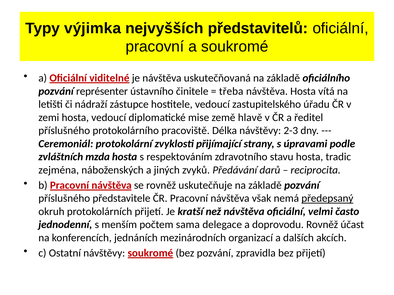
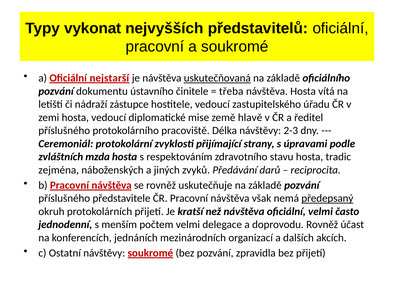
výjimka: výjimka -> vykonat (93, 28)
viditelné: viditelné -> nejstarší (109, 78)
uskutečňovaná underline: none -> present (217, 78)
représenter: représenter -> dokumentu (102, 91)
počtem sama: sama -> velmi (188, 225)
